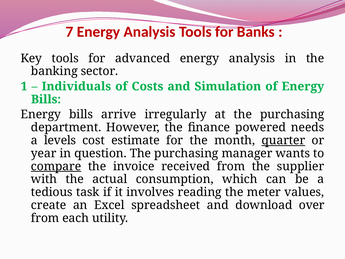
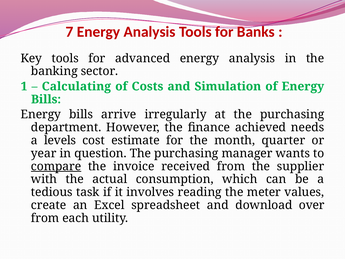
Individuals: Individuals -> Calculating (76, 86)
powered: powered -> achieved (261, 127)
quarter underline: present -> none (283, 140)
